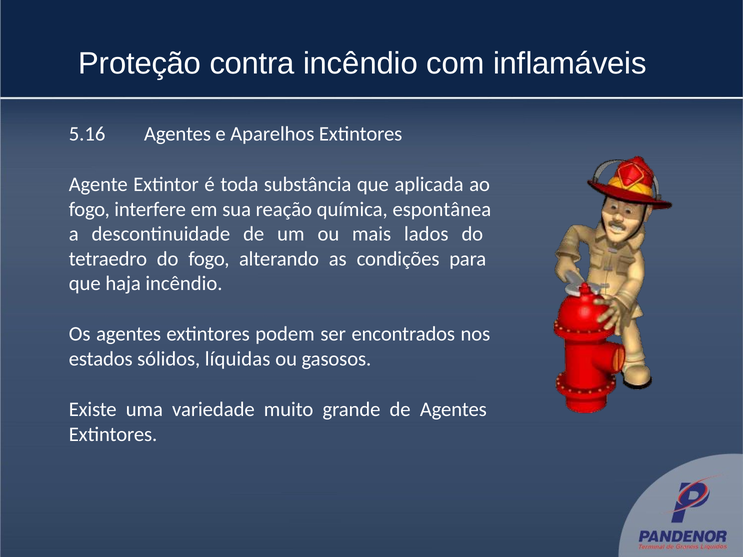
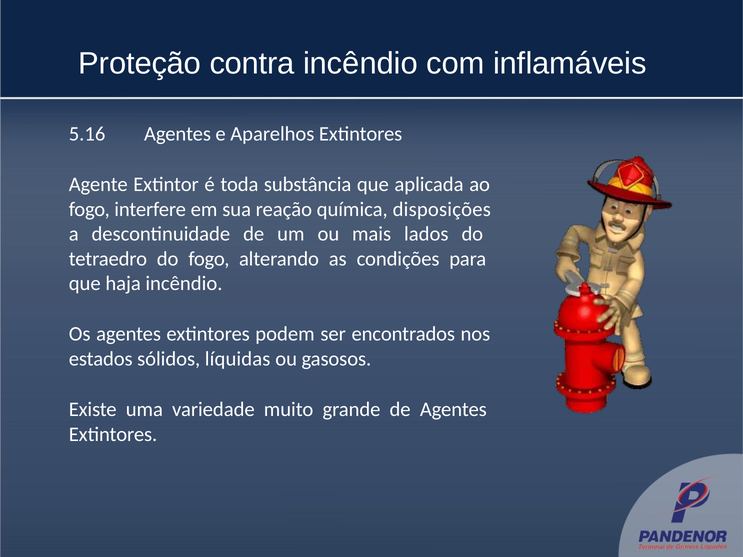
espontânea: espontânea -> disposições (442, 209)
